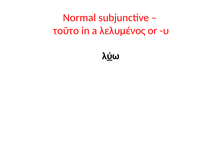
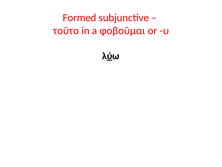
Normal: Normal -> Formed (80, 18)
λελυμένος: λελυμένος -> φοβοῦμαι (122, 31)
